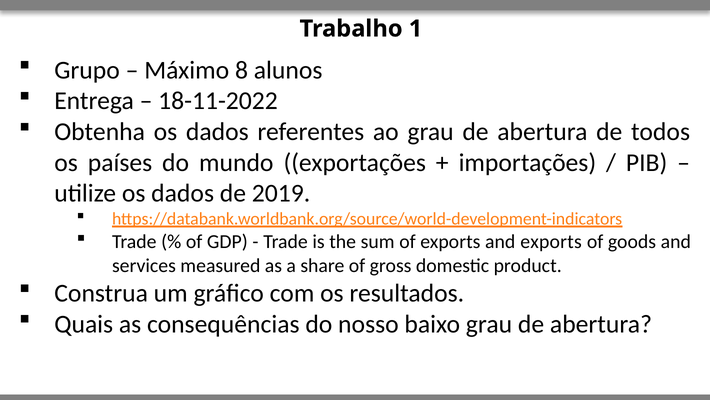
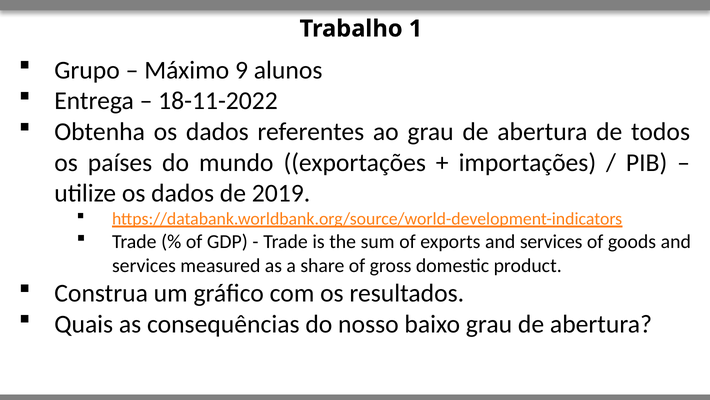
8: 8 -> 9 (242, 70)
exports and exports: exports -> services (551, 242)
